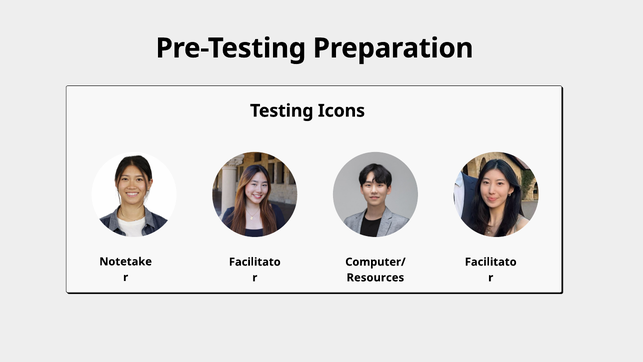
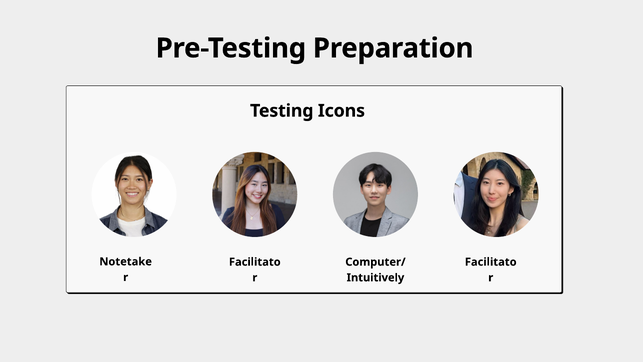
Resources: Resources -> Intuitively (375, 277)
